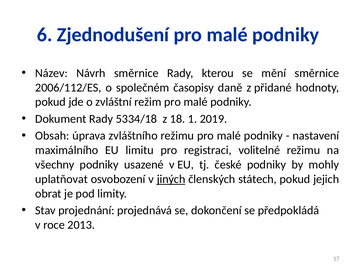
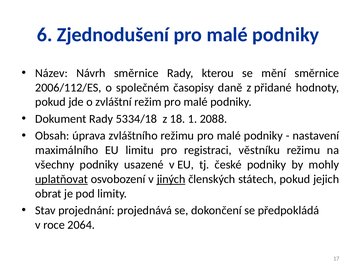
2019: 2019 -> 2088 (213, 119)
volitelné: volitelné -> věstníku (259, 150)
uplatňovat underline: none -> present (62, 179)
2013: 2013 -> 2064 (81, 225)
